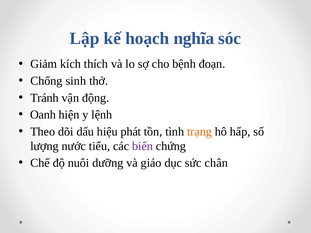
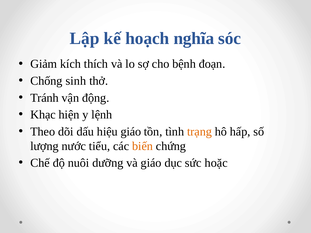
Oanh: Oanh -> Khạc (43, 115)
hiệu phát: phát -> giáo (131, 132)
biến colour: purple -> orange (143, 146)
chân: chân -> hoặc (216, 163)
